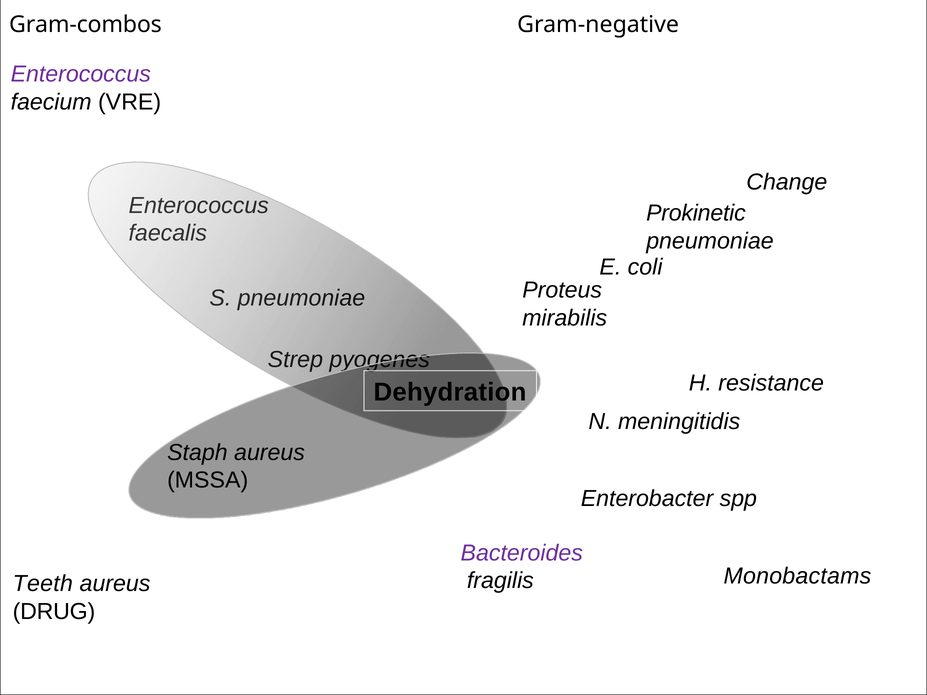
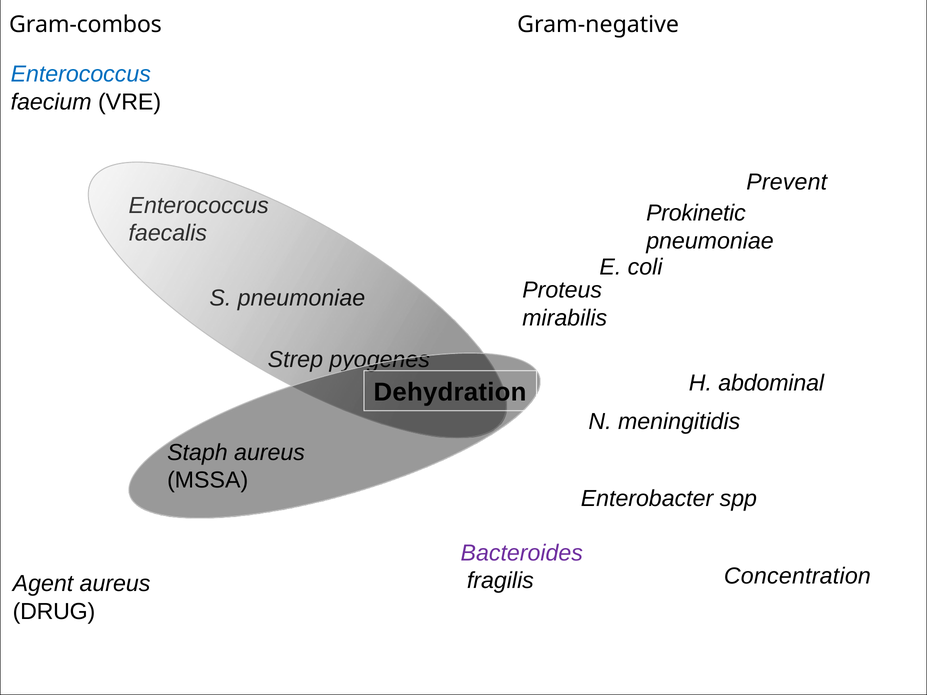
Enterococcus colour: purple -> blue (81, 74)
Change: Change -> Prevent (787, 182)
resistance: resistance -> abdominal (771, 383)
Monobactams: Monobactams -> Concentration (797, 576)
Teeth: Teeth -> Agent (43, 584)
